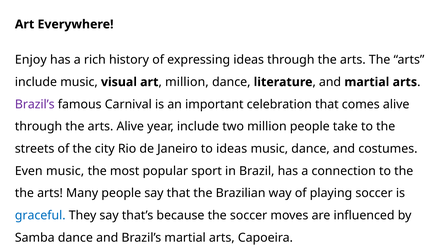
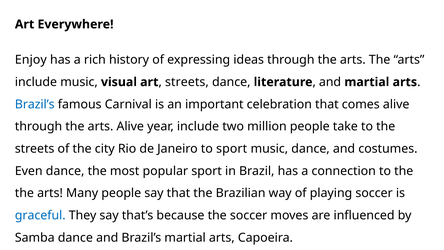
million: million -> streets (187, 82)
Brazil’s colour: purple -> blue (35, 104)
to ideas: ideas -> sport (232, 149)
Even music: music -> dance (65, 171)
